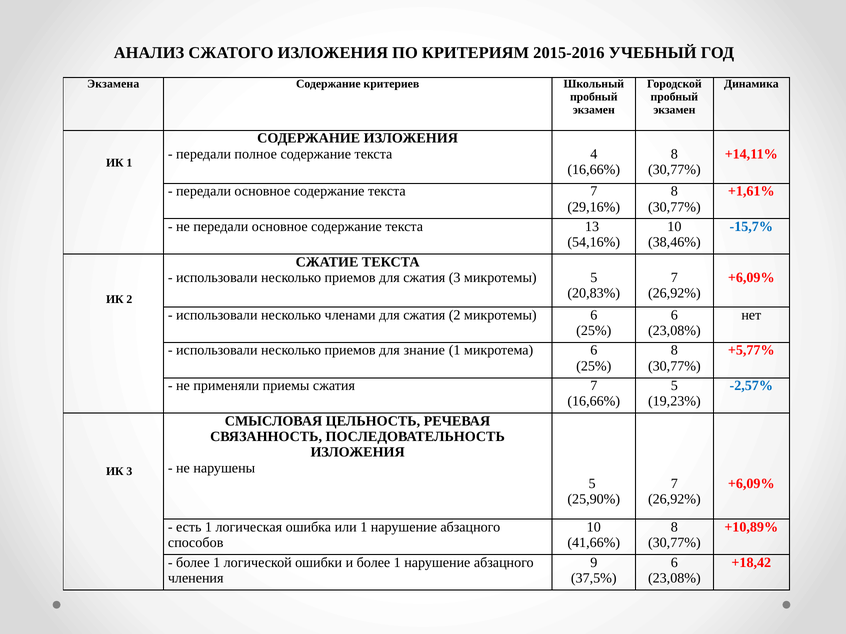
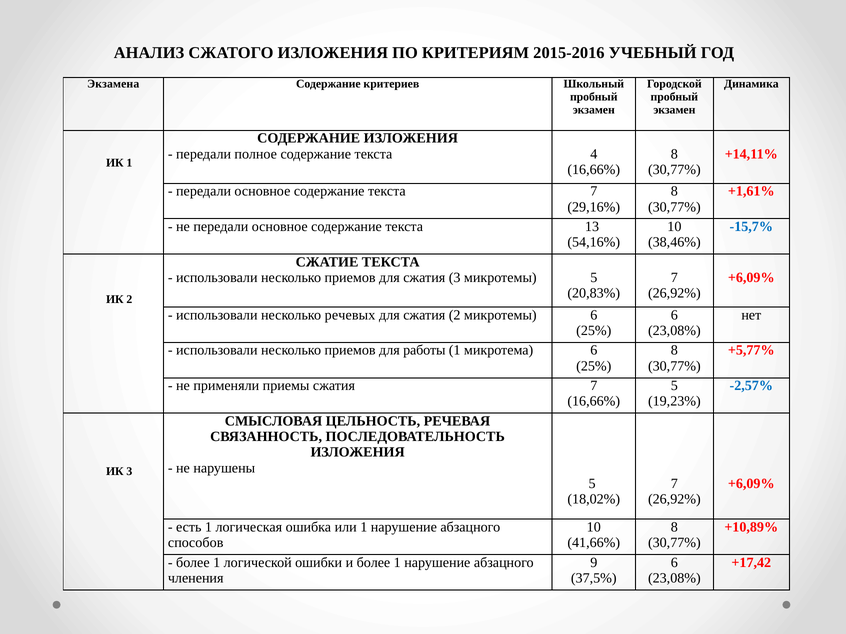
членами: членами -> речевых (350, 315)
знание: знание -> работы (424, 351)
25,90%: 25,90% -> 18,02% (594, 500)
+18,42: +18,42 -> +17,42 (751, 563)
